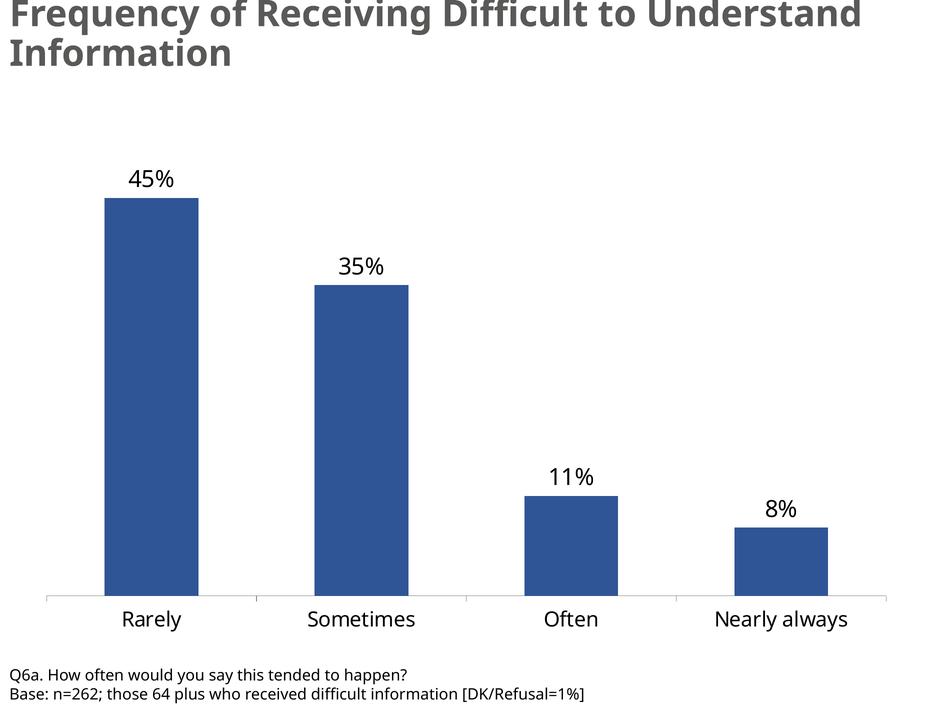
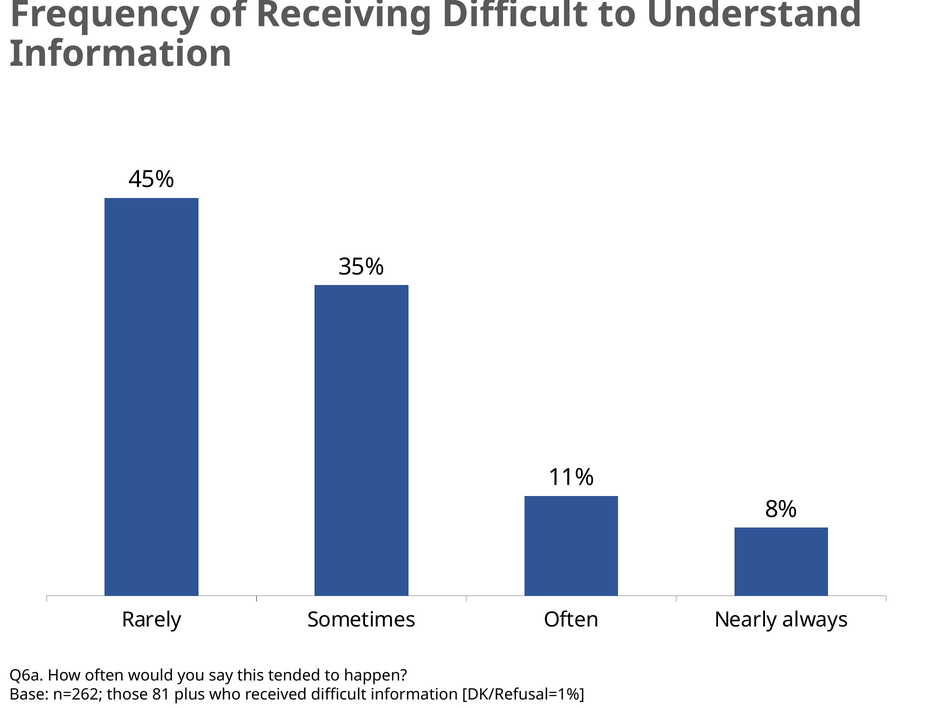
64: 64 -> 81 (161, 694)
